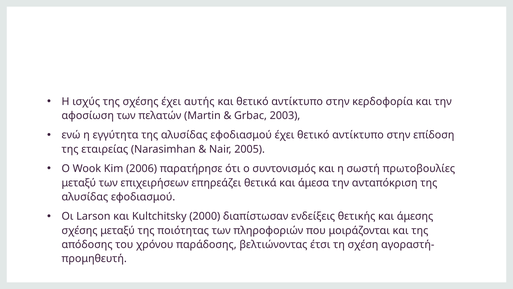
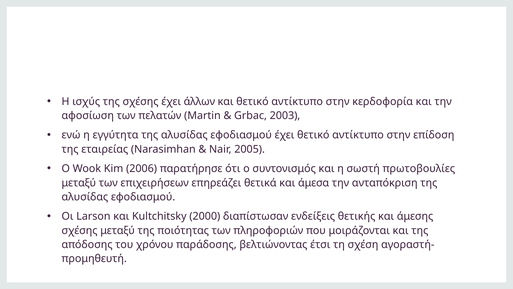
αυτής: αυτής -> άλλων (199, 101)
